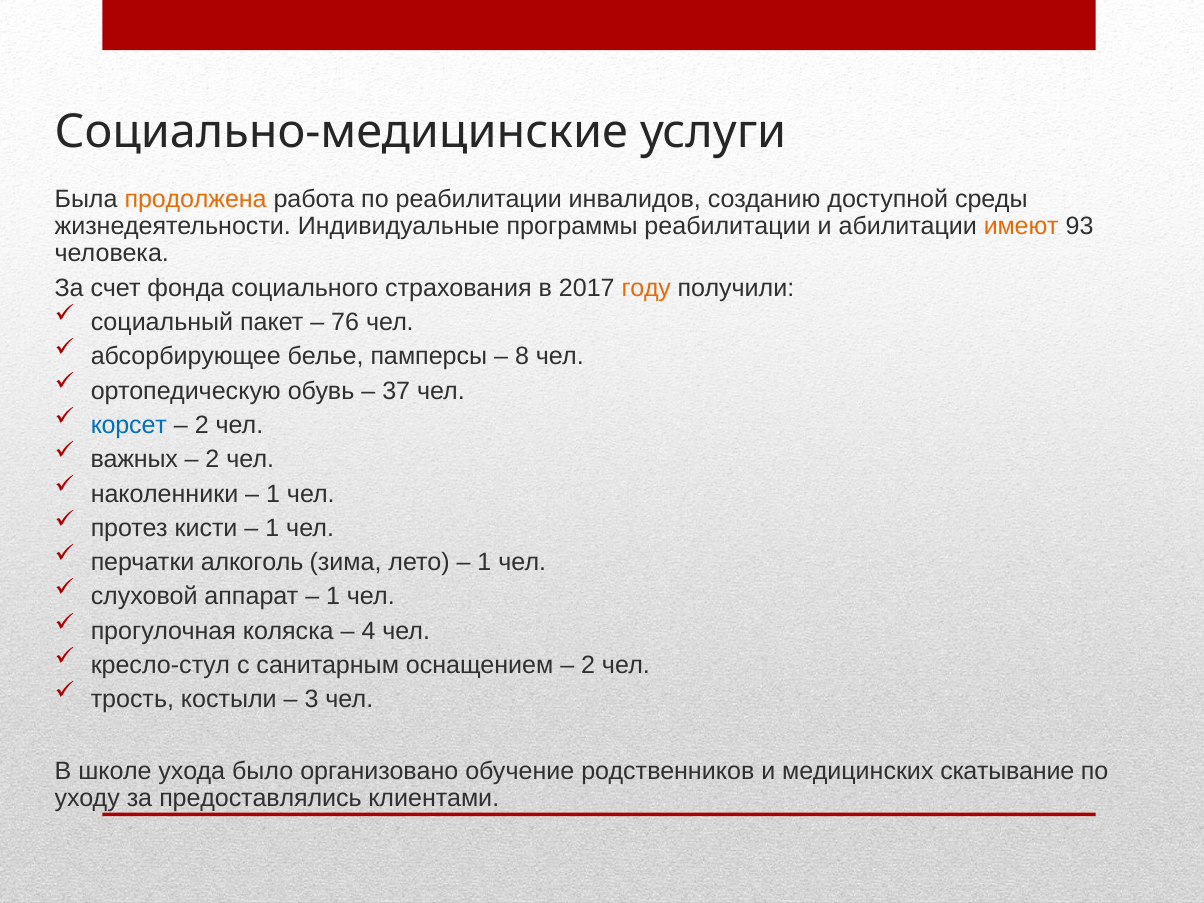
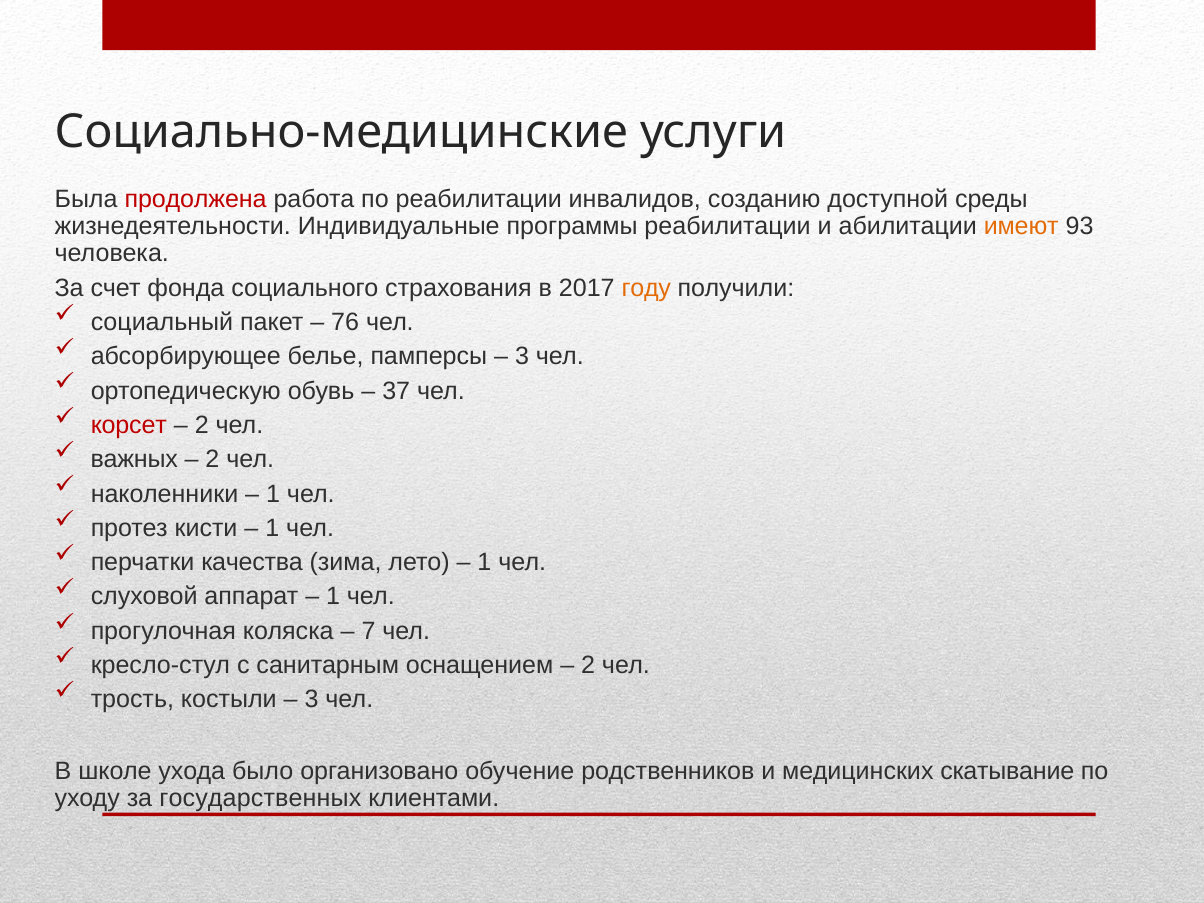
продолжена colour: orange -> red (196, 199)
8: 8 -> 3 (522, 356)
корсет colour: blue -> red (129, 425)
алкоголь: алкоголь -> качества (252, 562)
4: 4 -> 7 (368, 631)
предоставлялись: предоставлялись -> государственных (260, 798)
